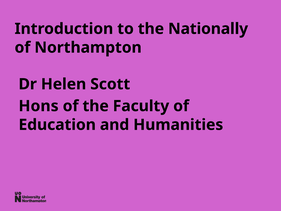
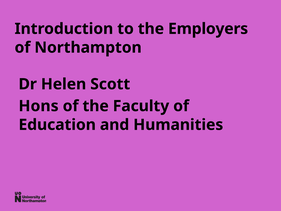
Nationally: Nationally -> Employers (208, 29)
